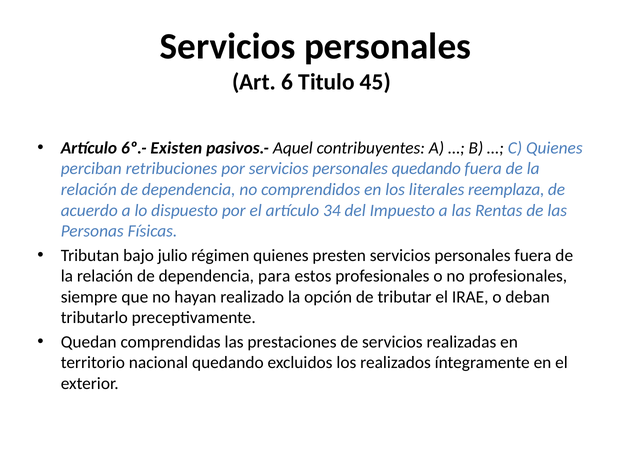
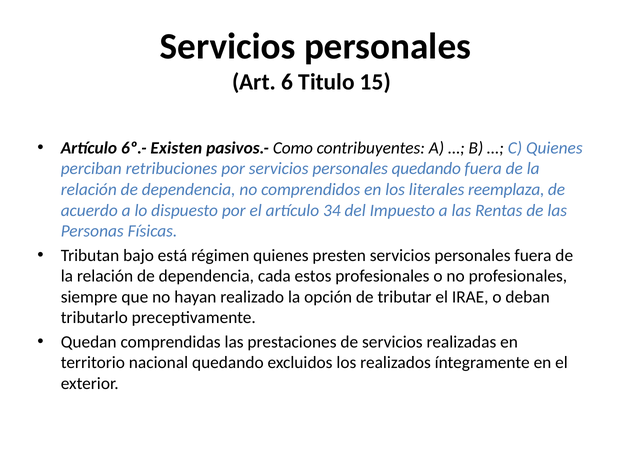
45: 45 -> 15 (375, 82)
Aquel: Aquel -> Como (293, 148)
julio: julio -> está (172, 255)
para: para -> cada (274, 276)
